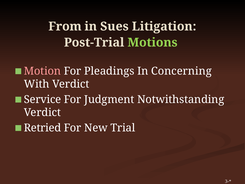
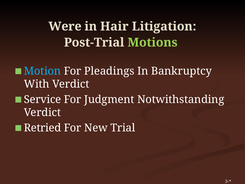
From: From -> Were (65, 26)
Sues: Sues -> Hair (114, 26)
Motion colour: pink -> light blue (42, 71)
Concerning: Concerning -> Bankruptcy (181, 71)
